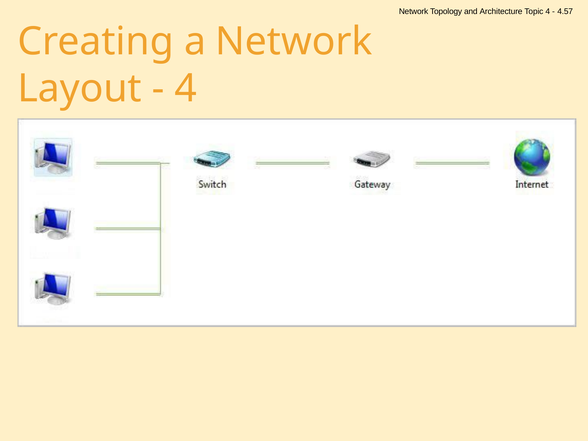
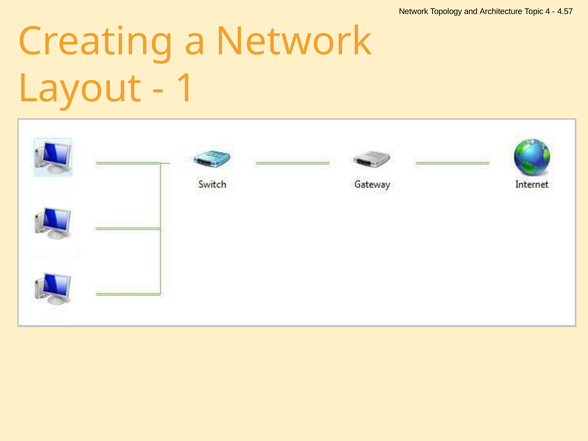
4: 4 -> 1 (186, 89)
